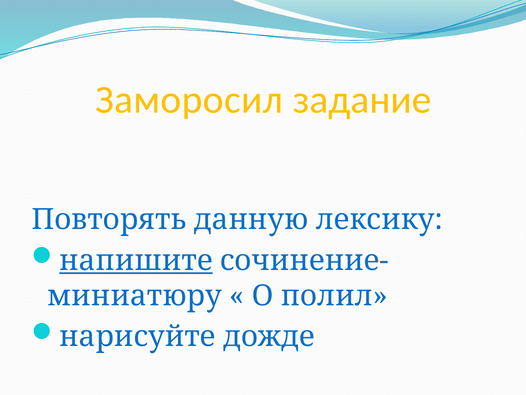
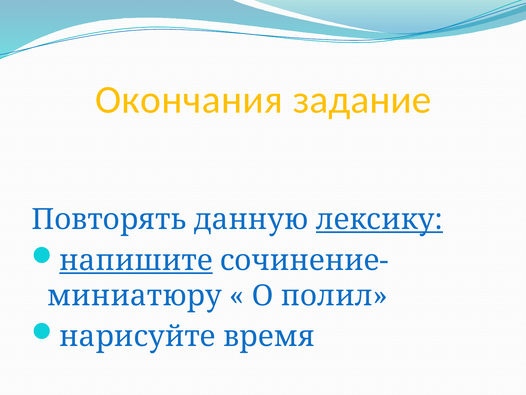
Заморосил: Заморосил -> Окончания (189, 100)
лексику underline: none -> present (379, 219)
дожде: дожде -> время (269, 336)
